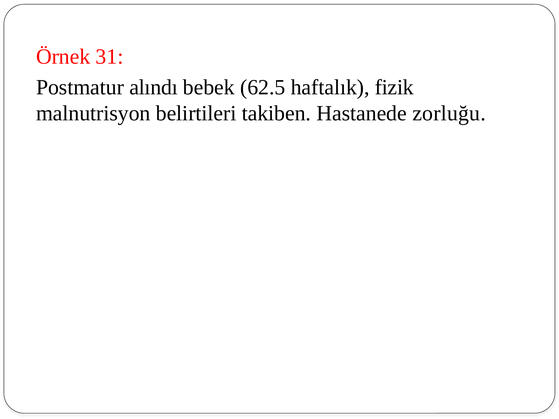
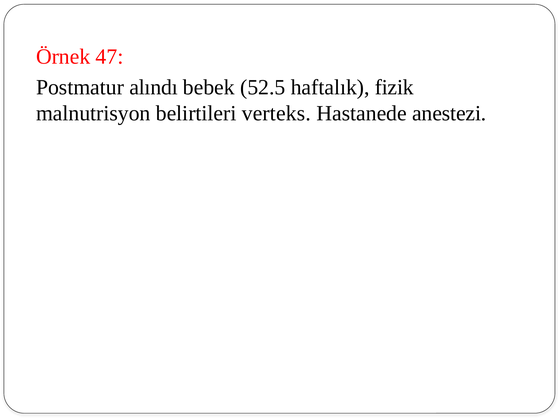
31: 31 -> 47 (110, 57)
62.5: 62.5 -> 52.5 (263, 87)
takiben: takiben -> verteks (276, 113)
zorluğu: zorluğu -> anestezi (449, 113)
